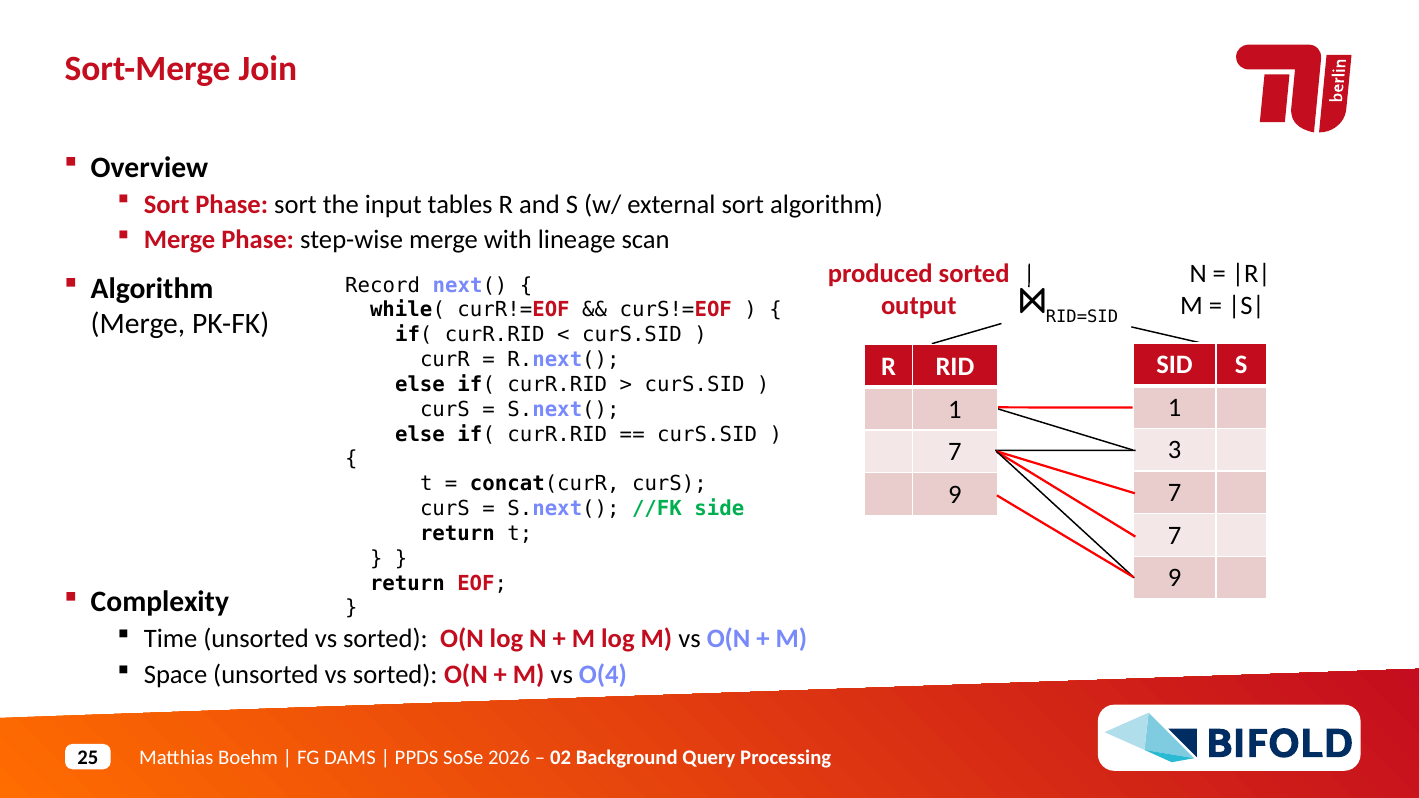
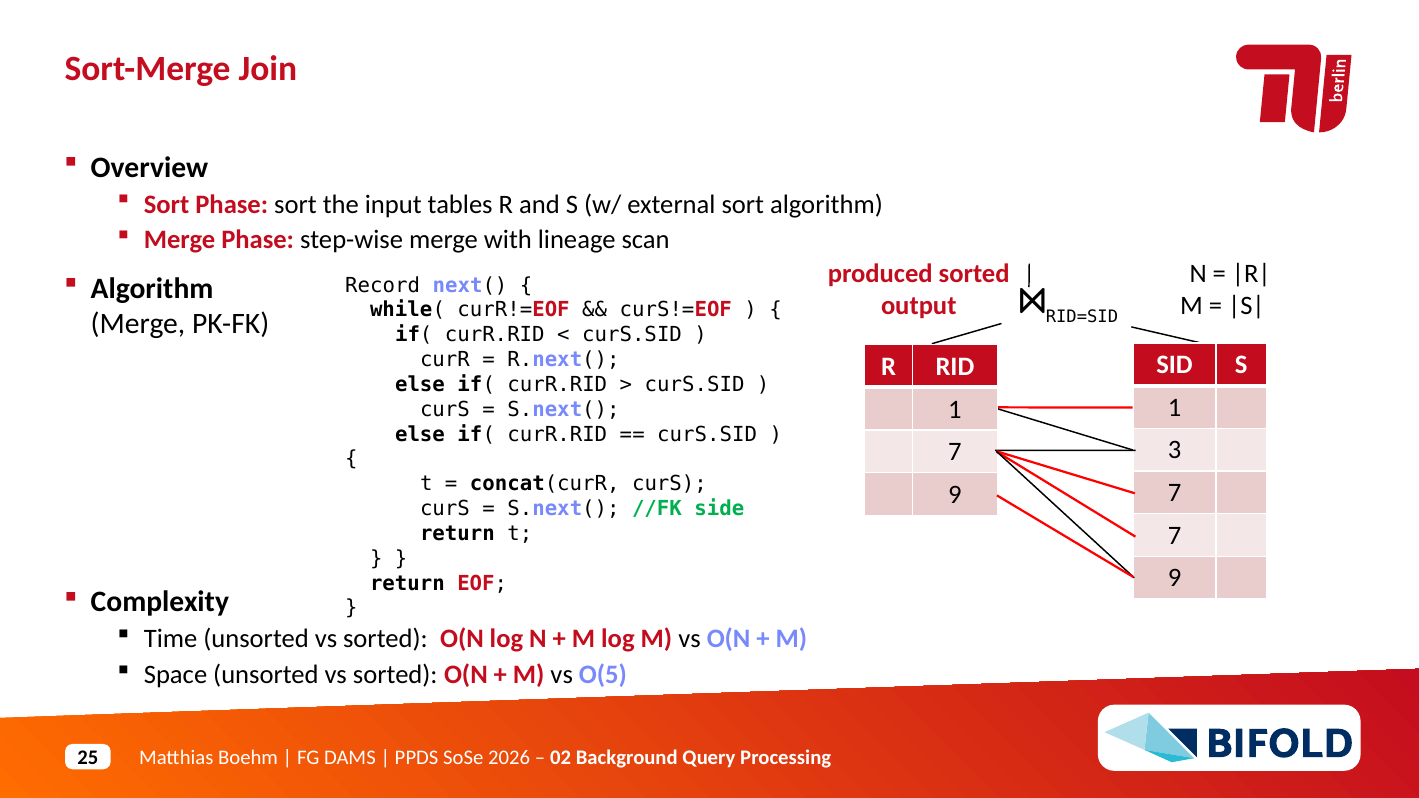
O(4: O(4 -> O(5 (603, 675)
